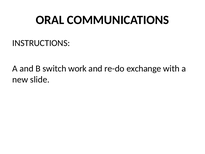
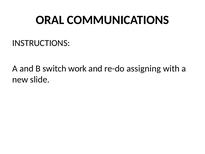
exchange: exchange -> assigning (144, 69)
